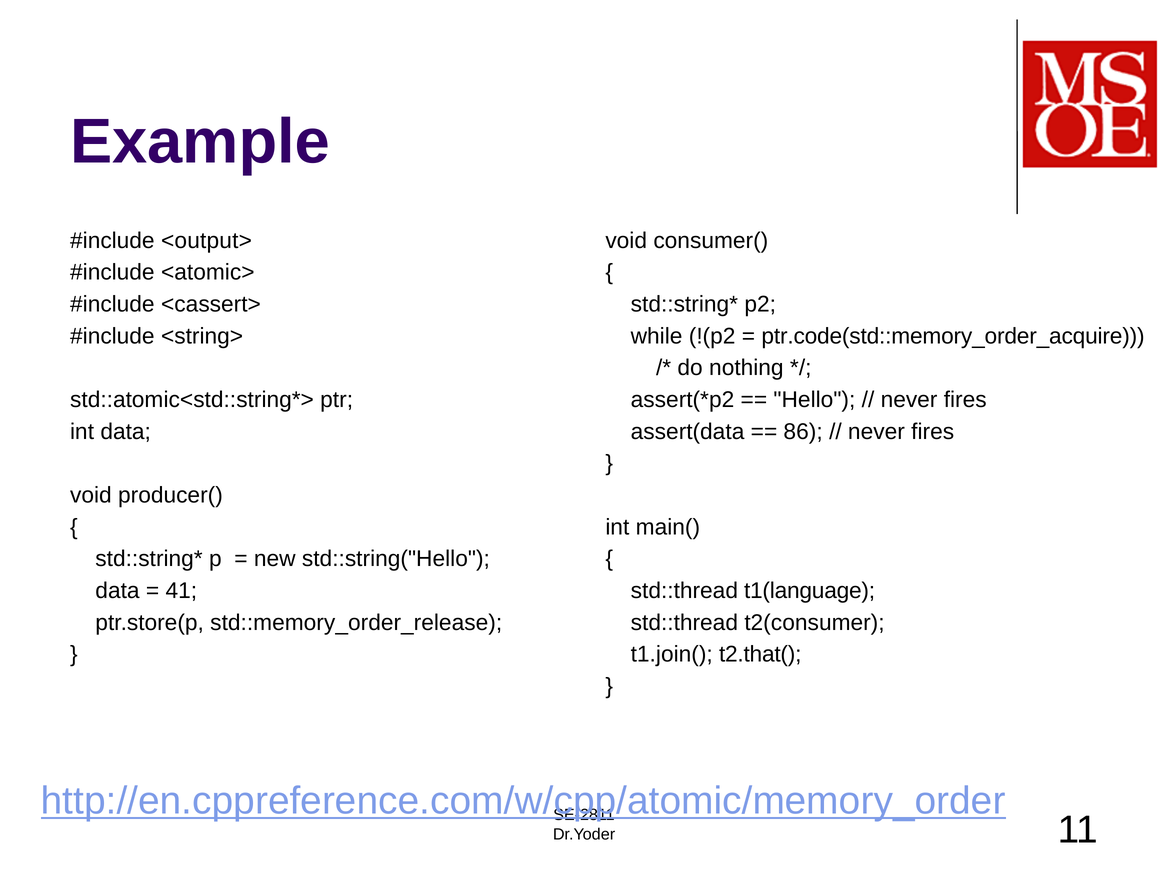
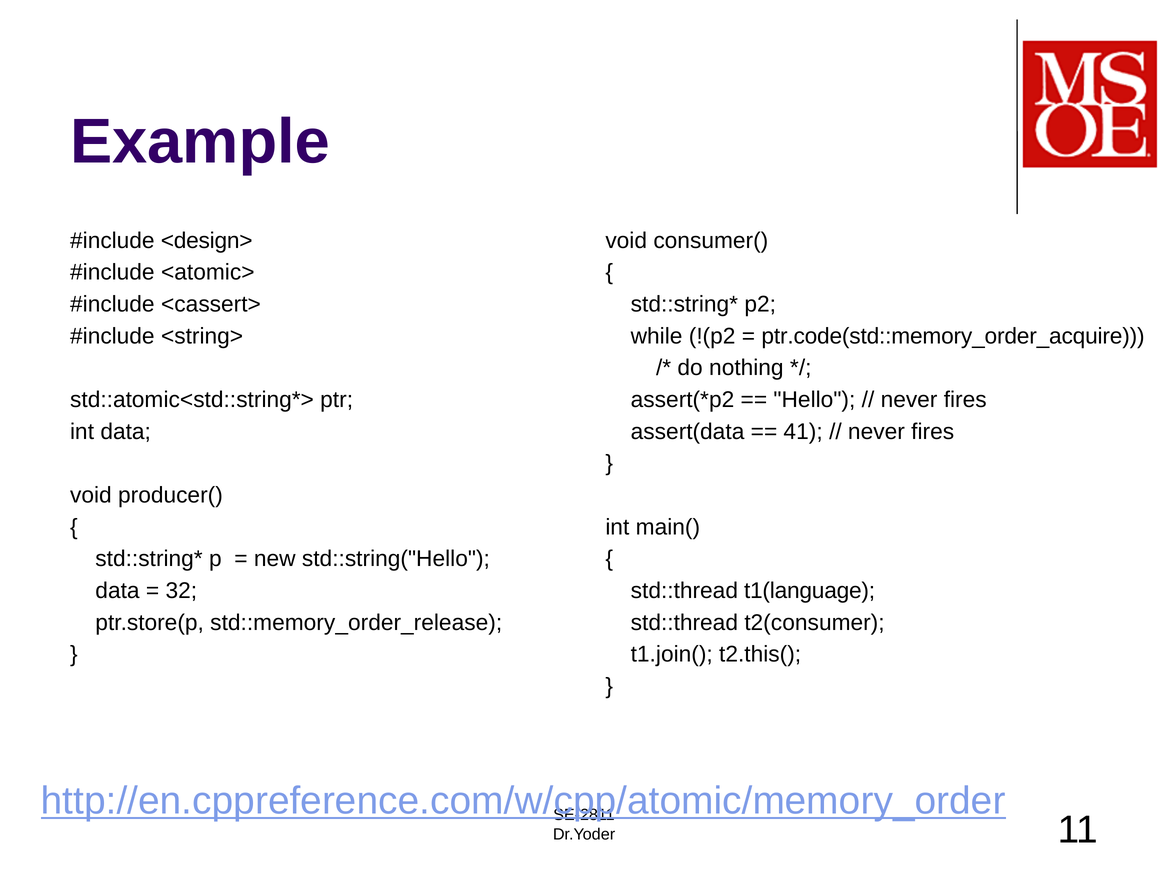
<output>: <output> -> <design> (207, 241)
86: 86 -> 41 (803, 432)
41: 41 -> 32 (181, 591)
t2.that(: t2.that( -> t2.this( (760, 654)
